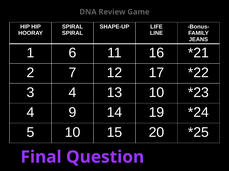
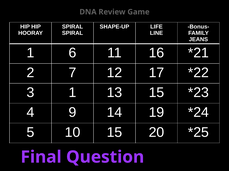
3 4: 4 -> 1 (72, 93)
13 10: 10 -> 15 (156, 93)
